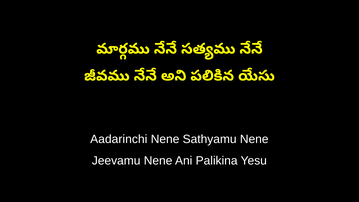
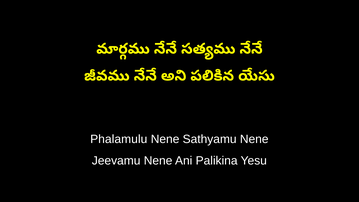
Aadarinchi: Aadarinchi -> Phalamulu (119, 139)
